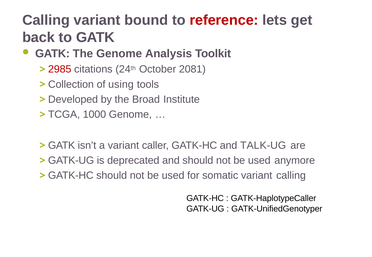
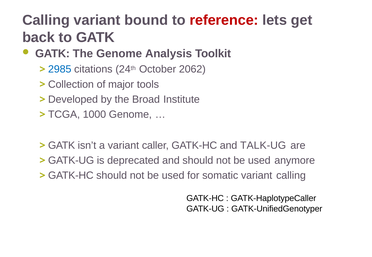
2985 colour: red -> blue (60, 69)
2081: 2081 -> 2062 (192, 69)
using: using -> major (121, 84)
